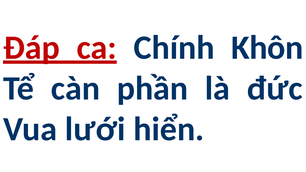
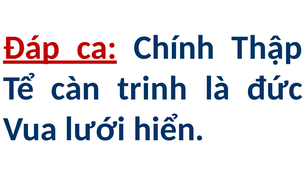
Khôn: Khôn -> Thập (267, 48)
phần: phần -> trinh (152, 88)
